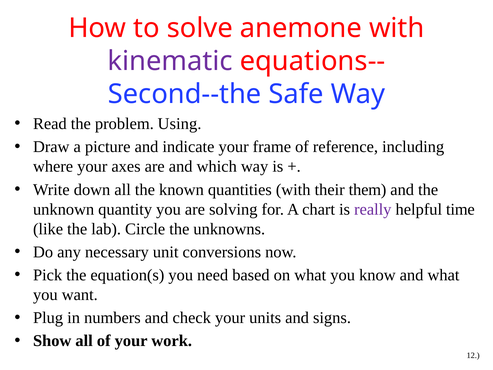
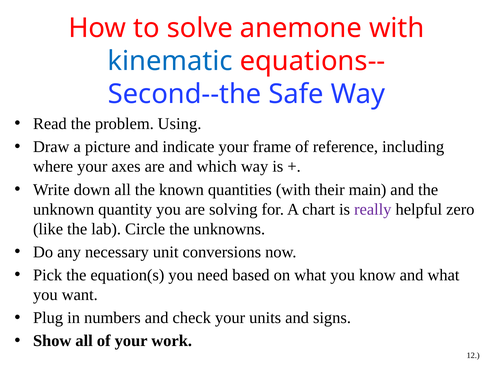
kinematic colour: purple -> blue (170, 61)
them: them -> main (368, 189)
time: time -> zero (460, 209)
